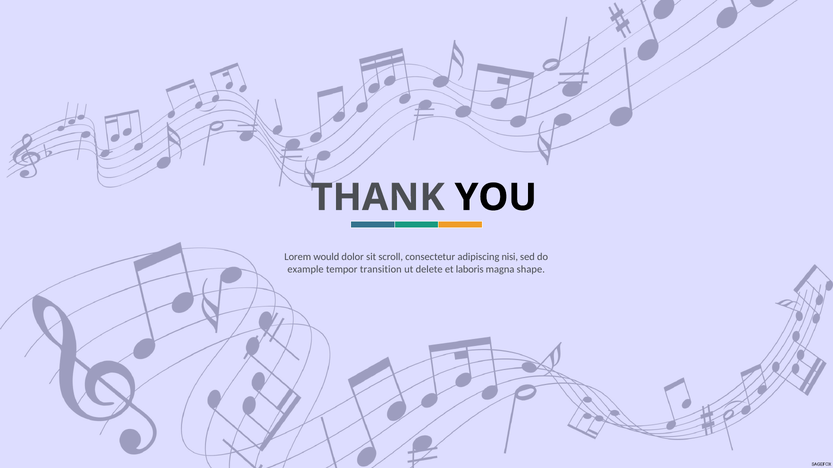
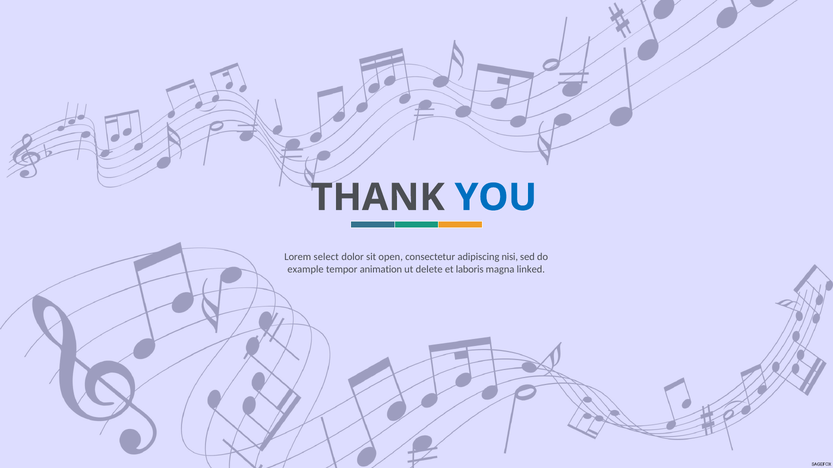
YOU colour: black -> blue (496, 198)
would: would -> select (326, 257)
scroll: scroll -> open (391, 257)
transition: transition -> animation (381, 270)
shape: shape -> linked (531, 270)
